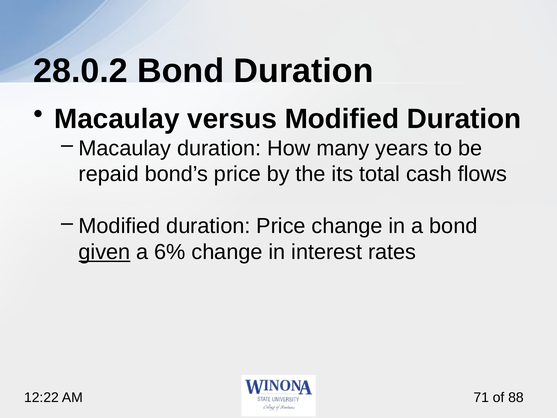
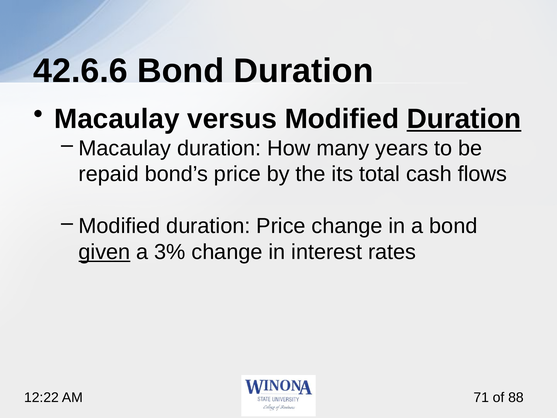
28.0.2: 28.0.2 -> 42.6.6 (81, 71)
Duration underline: none -> present (464, 119)
6%: 6% -> 3% (170, 252)
